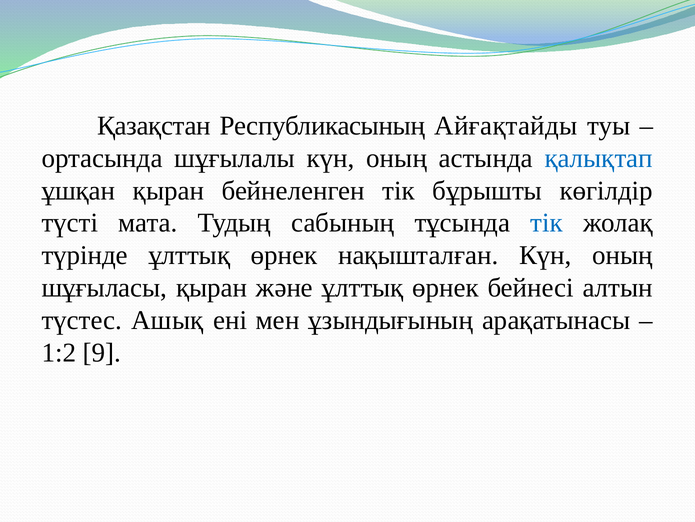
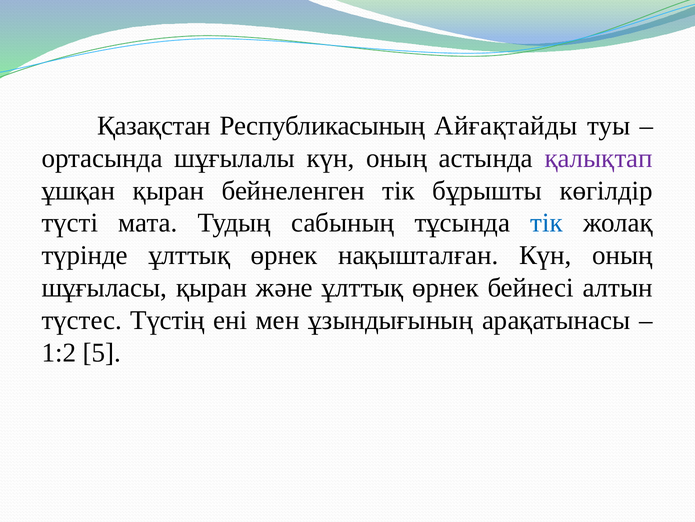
қалықтап colour: blue -> purple (599, 158)
Ашық: Ашық -> Түстің (168, 320)
9: 9 -> 5 (102, 352)
